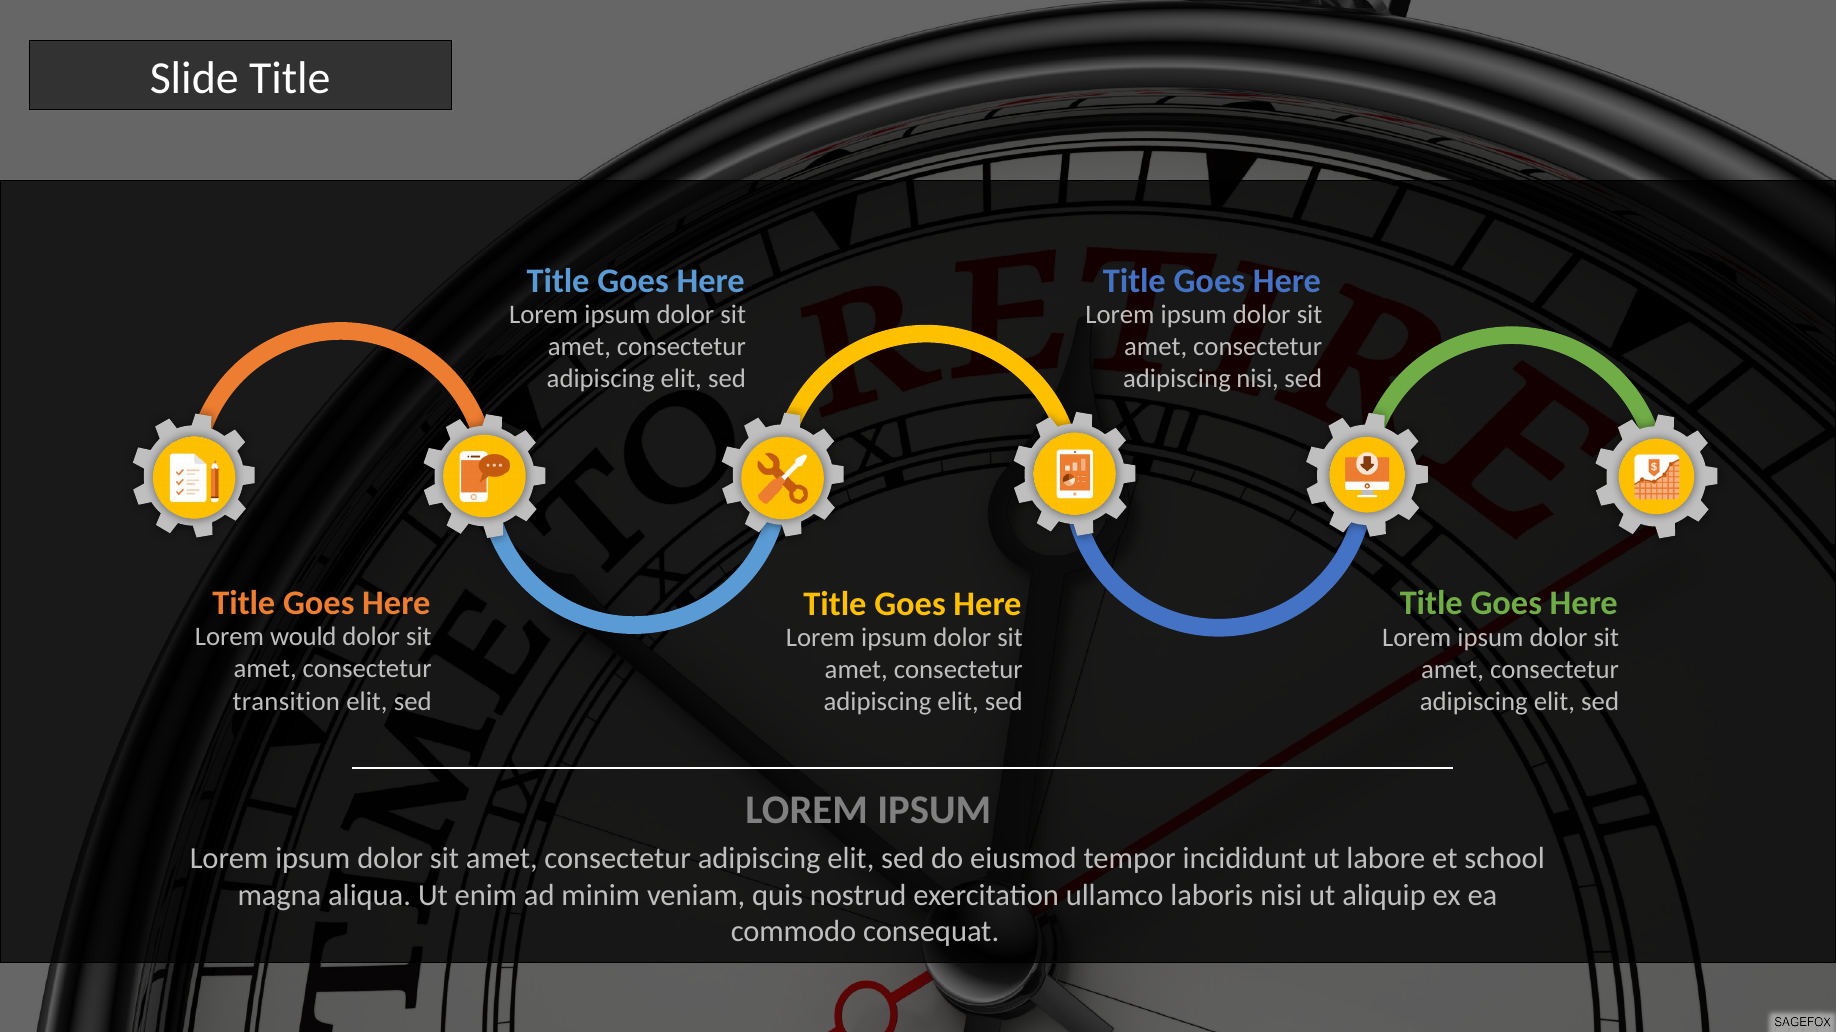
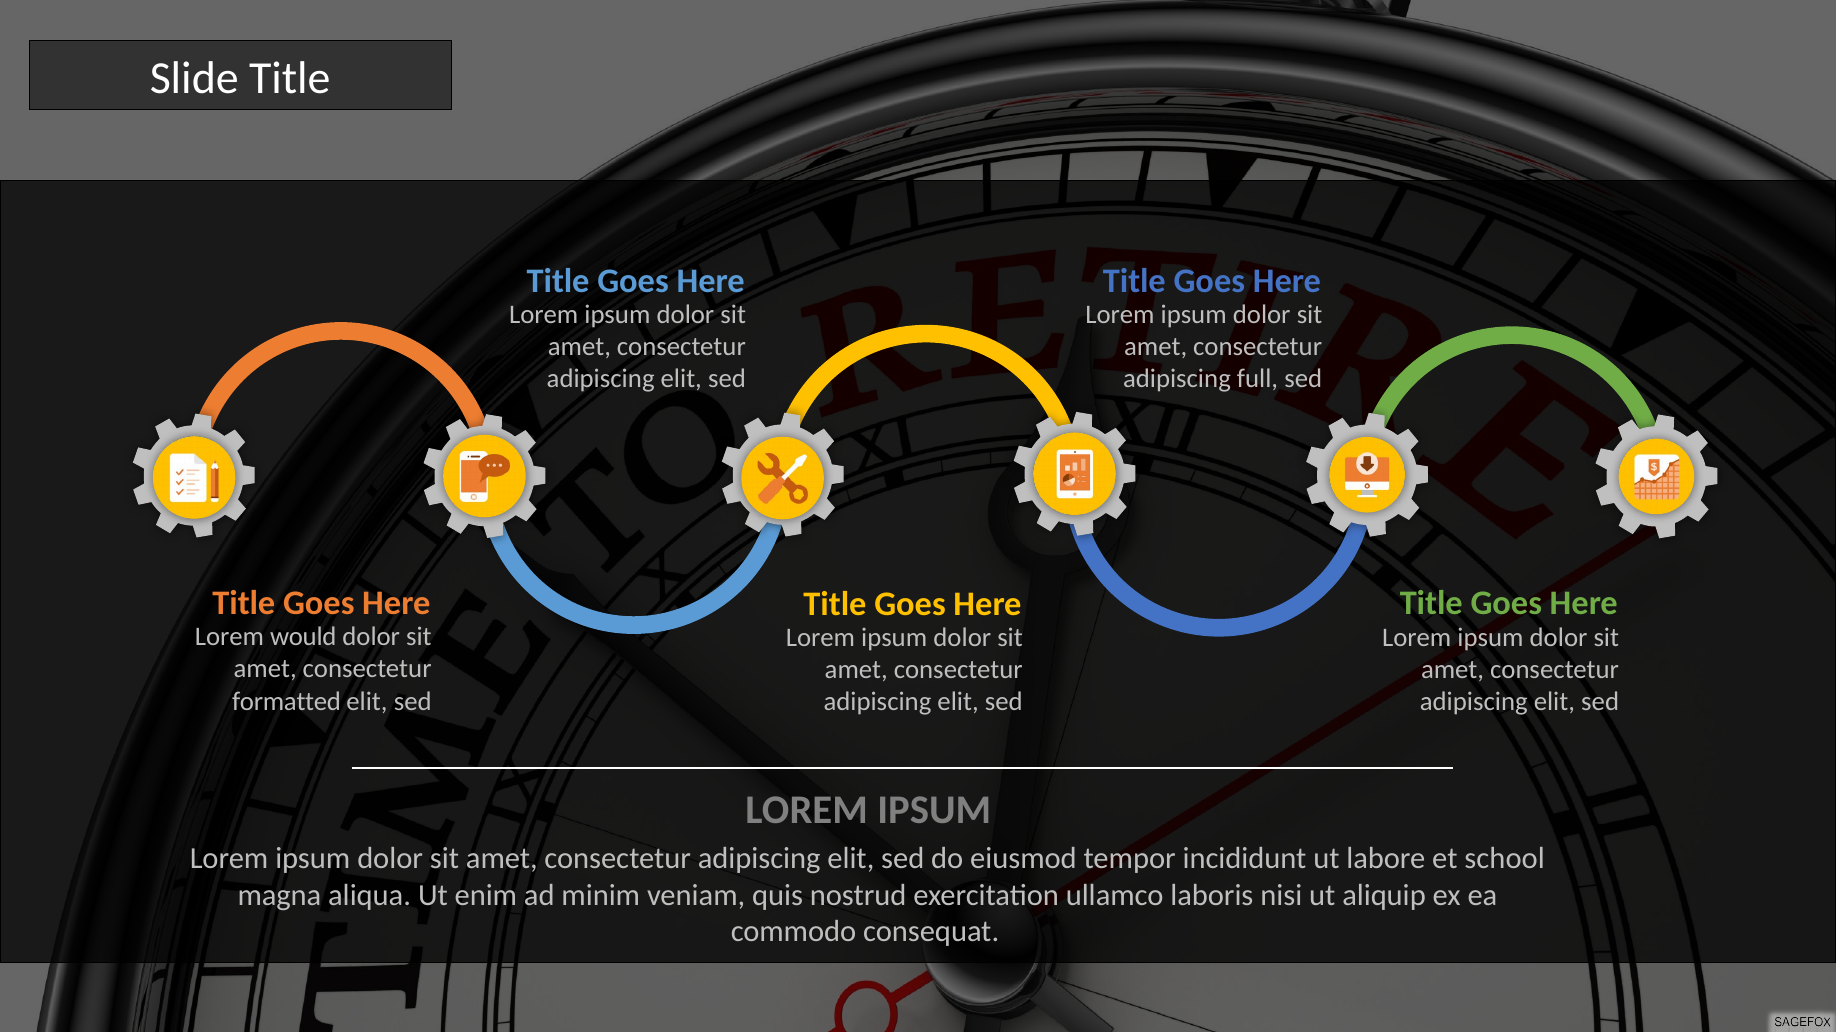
adipiscing nisi: nisi -> full (1258, 379)
transition: transition -> formatted (287, 702)
